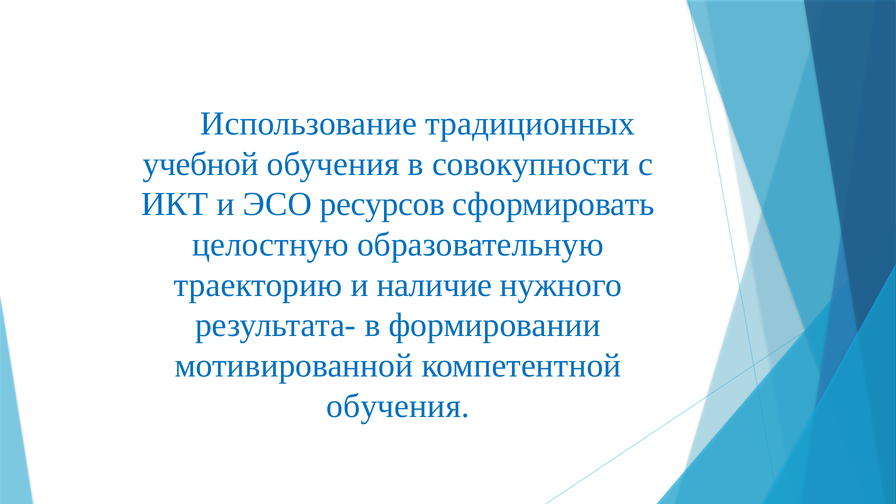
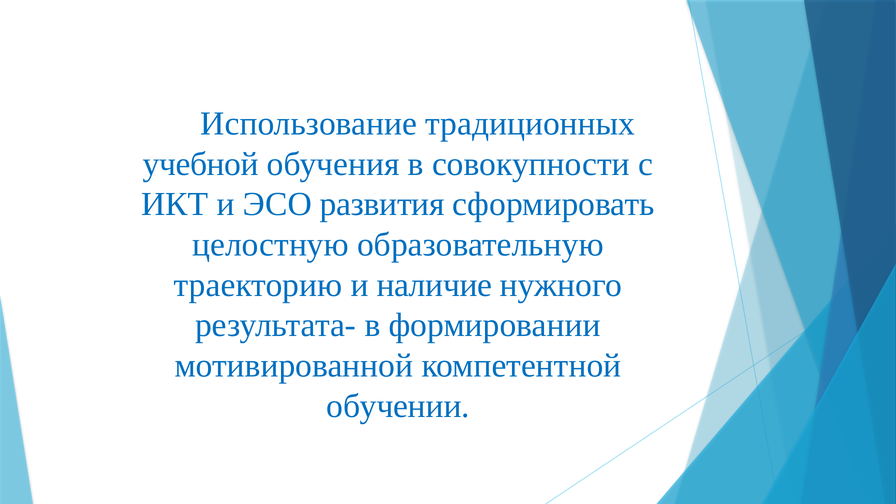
ресурсов: ресурсов -> развития (382, 204)
обучения: обучения -> обучении (398, 406)
